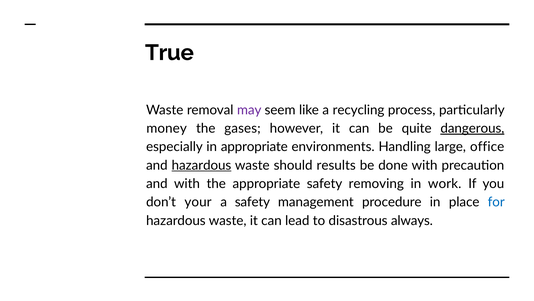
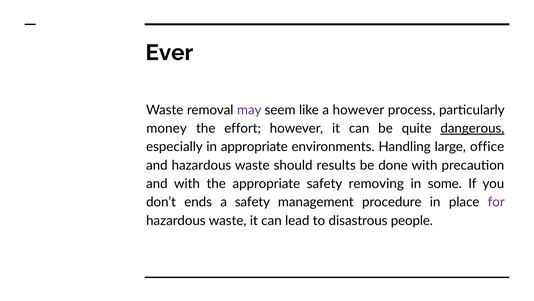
True: True -> Ever (169, 53)
a recycling: recycling -> however (358, 110)
gases: gases -> effort (243, 128)
hazardous underline: present -> none (201, 165)
work: work -> some (445, 183)
your: your -> ends (198, 202)
for colour: blue -> purple (496, 202)
always: always -> people (412, 220)
